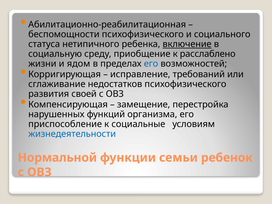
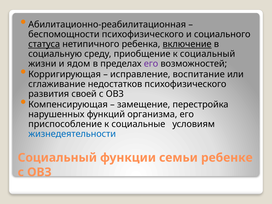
статуса underline: none -> present (44, 44)
к расслаблено: расслаблено -> социальный (208, 54)
его colour: blue -> purple (151, 64)
требований: требований -> воспитание (199, 74)
Нормальной: Нормальной -> Социальный (57, 158)
ребенок: ребенок -> ребенке (227, 158)
